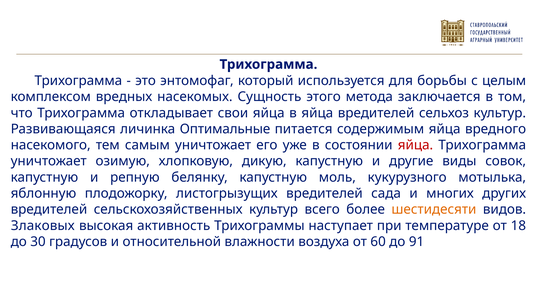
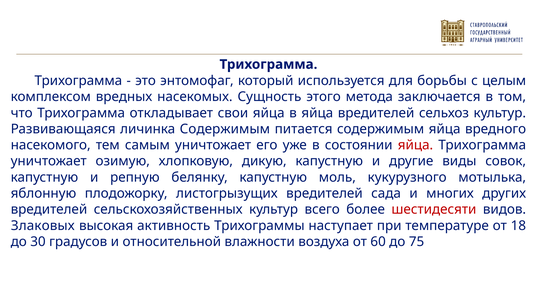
личинка Оптимальные: Оптимальные -> Содержимым (225, 129)
шестидесяти colour: orange -> red (434, 210)
91: 91 -> 75 (417, 242)
